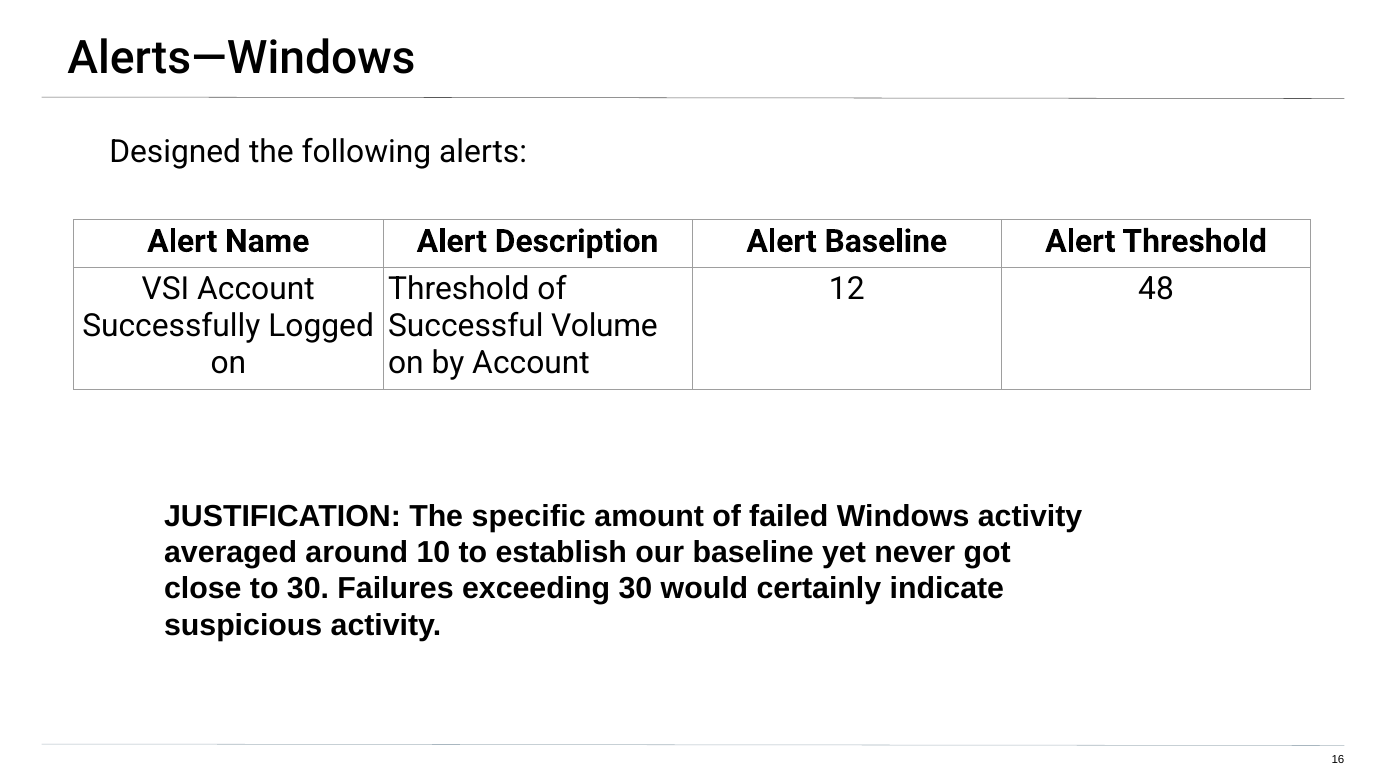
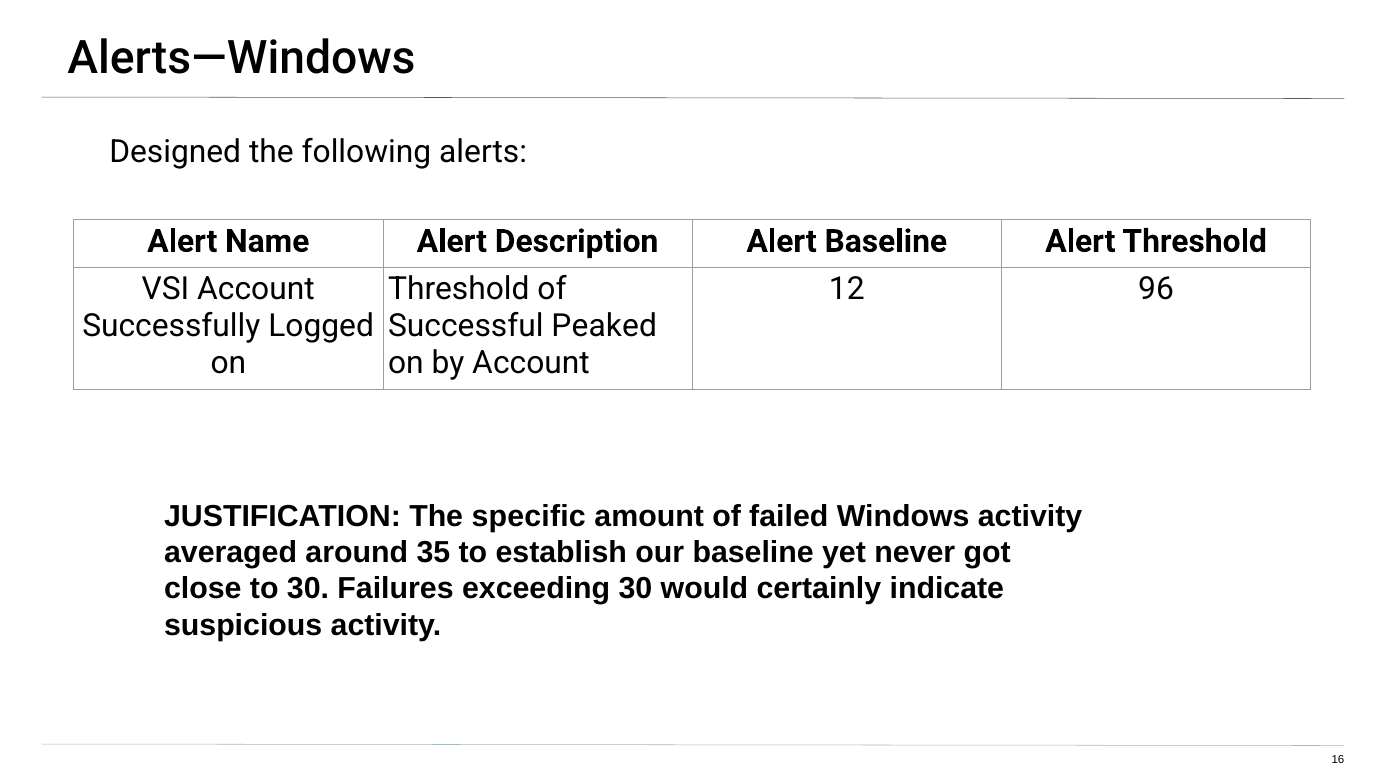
48: 48 -> 96 (1156, 289)
Volume: Volume -> Peaked (604, 326)
10: 10 -> 35 (433, 552)
